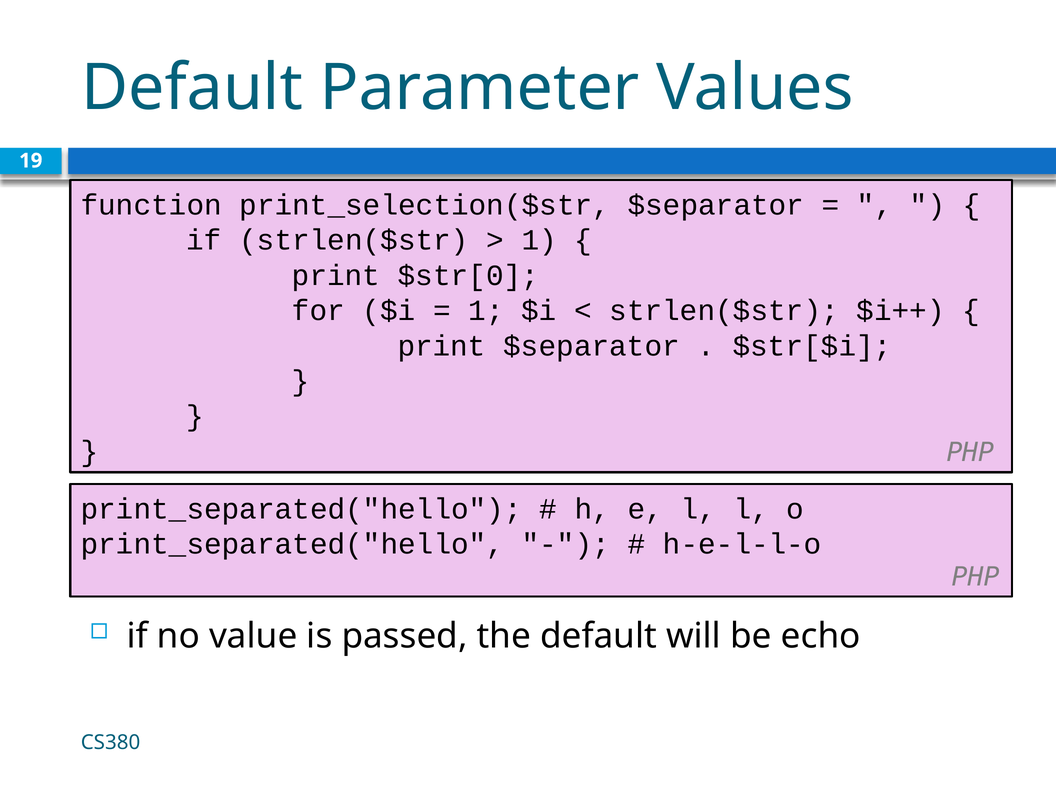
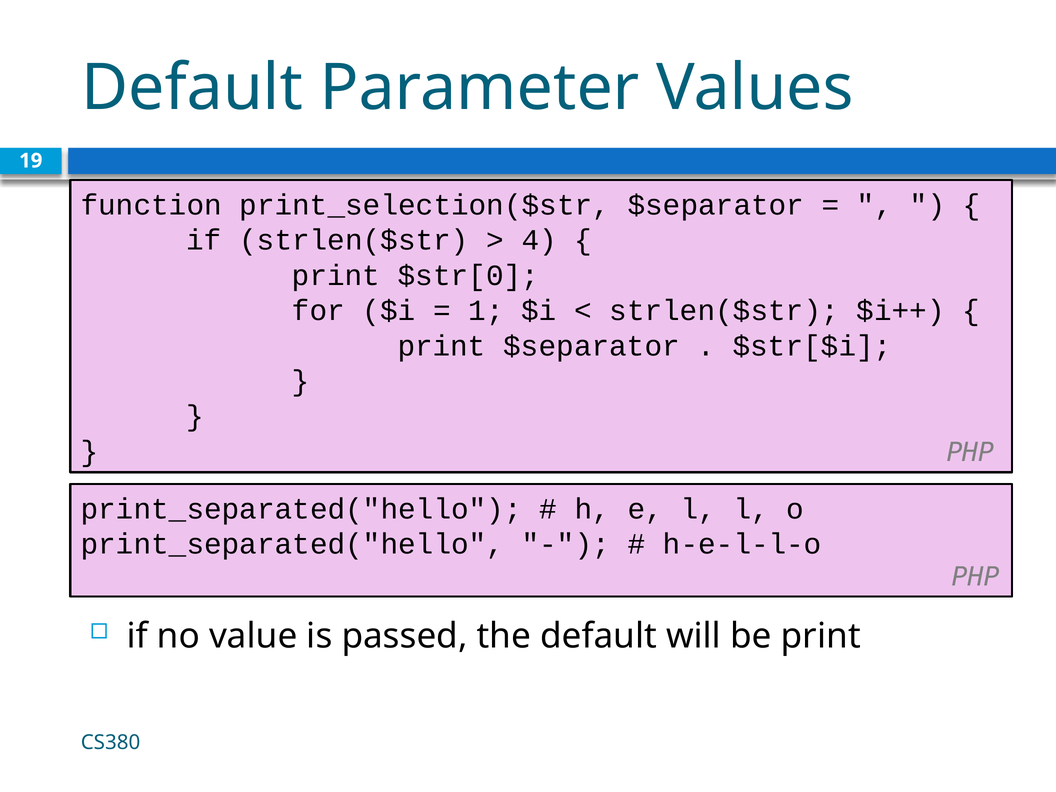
1: 1 -> 4 (539, 240)
be echo: echo -> print (821, 636)
